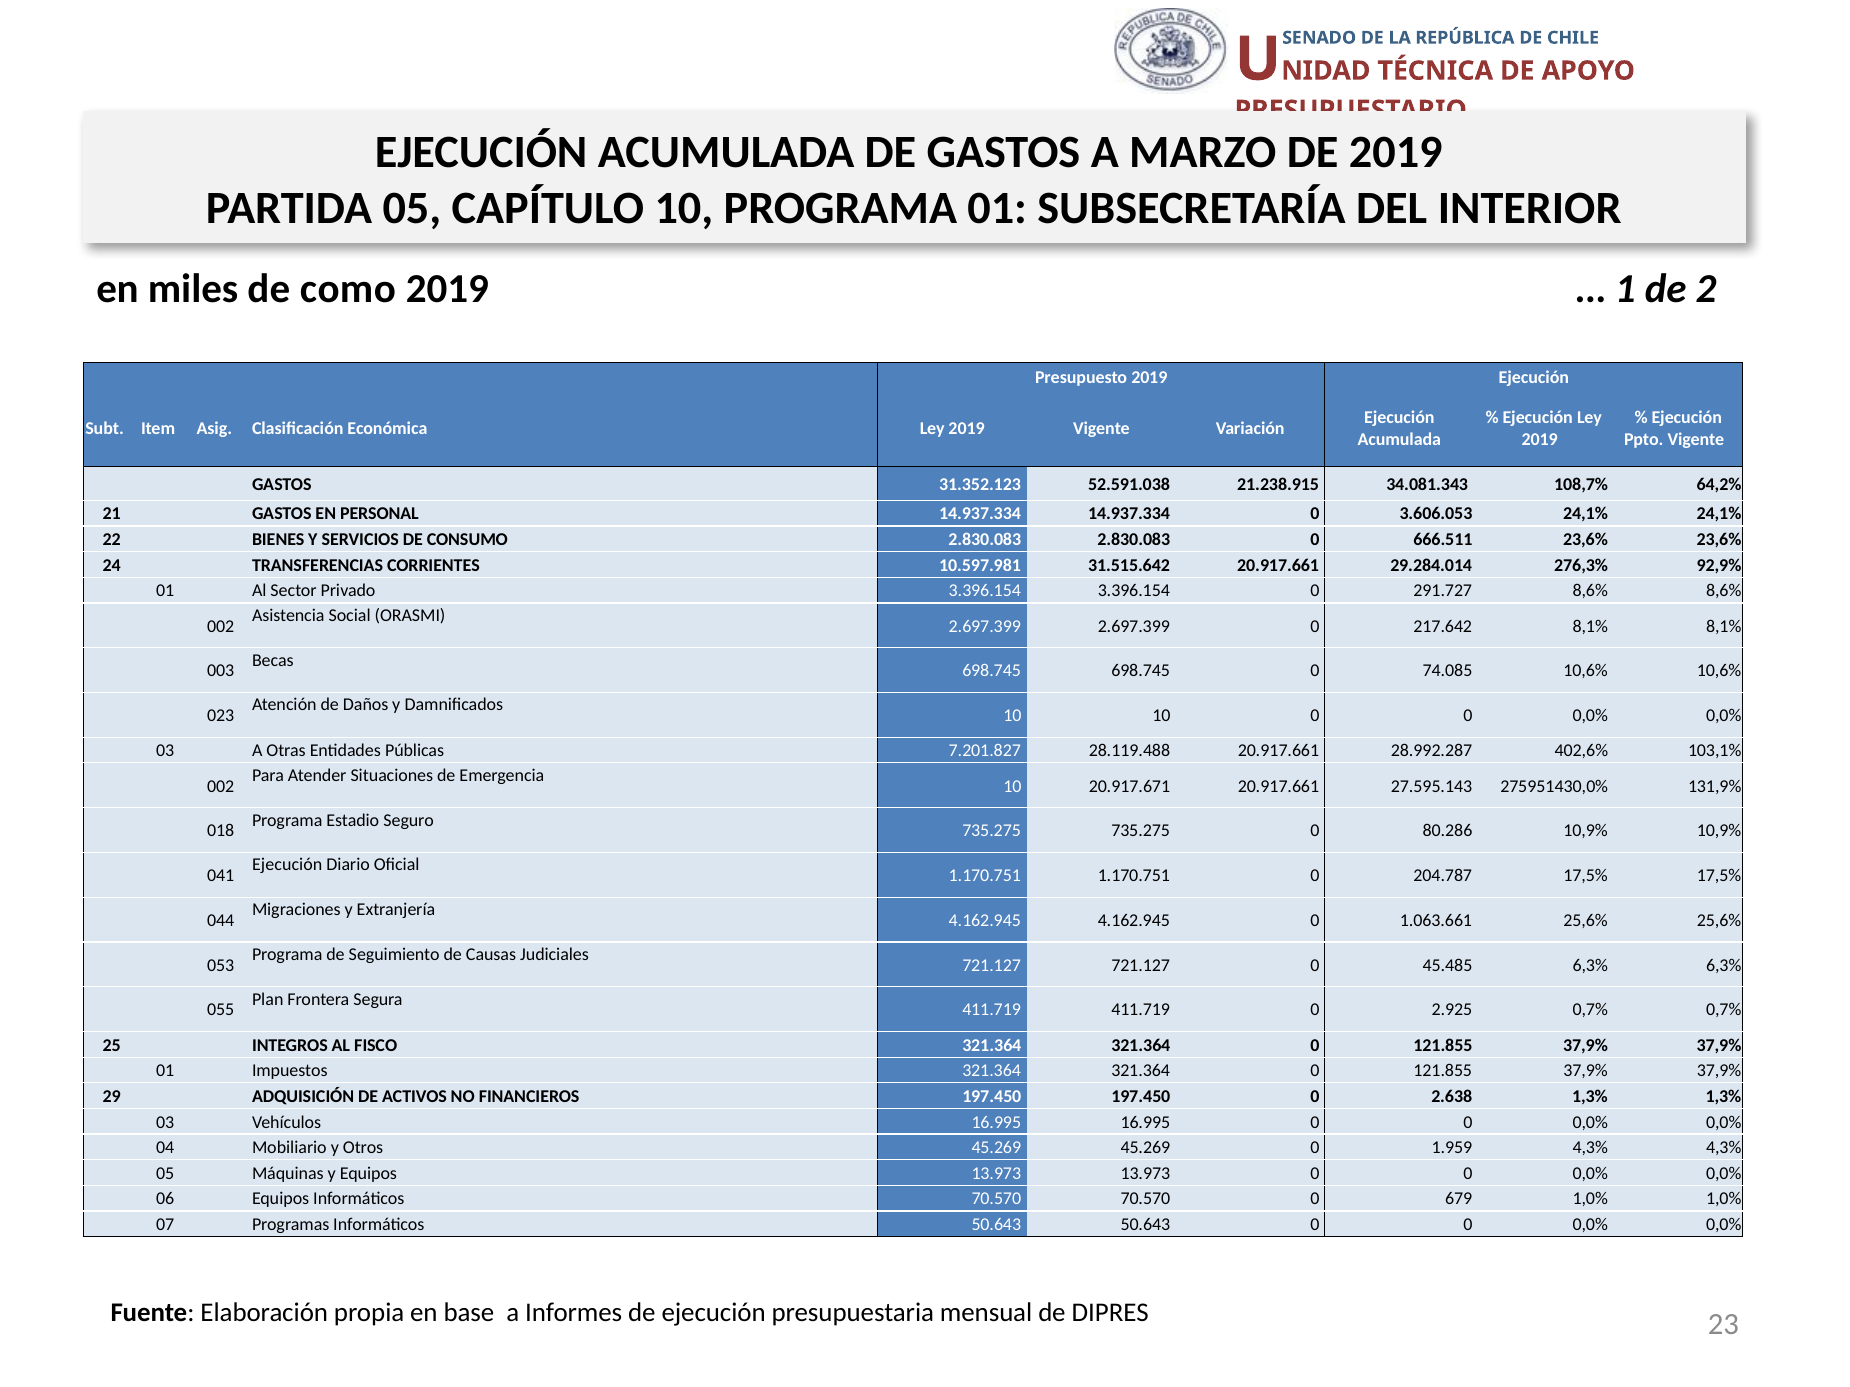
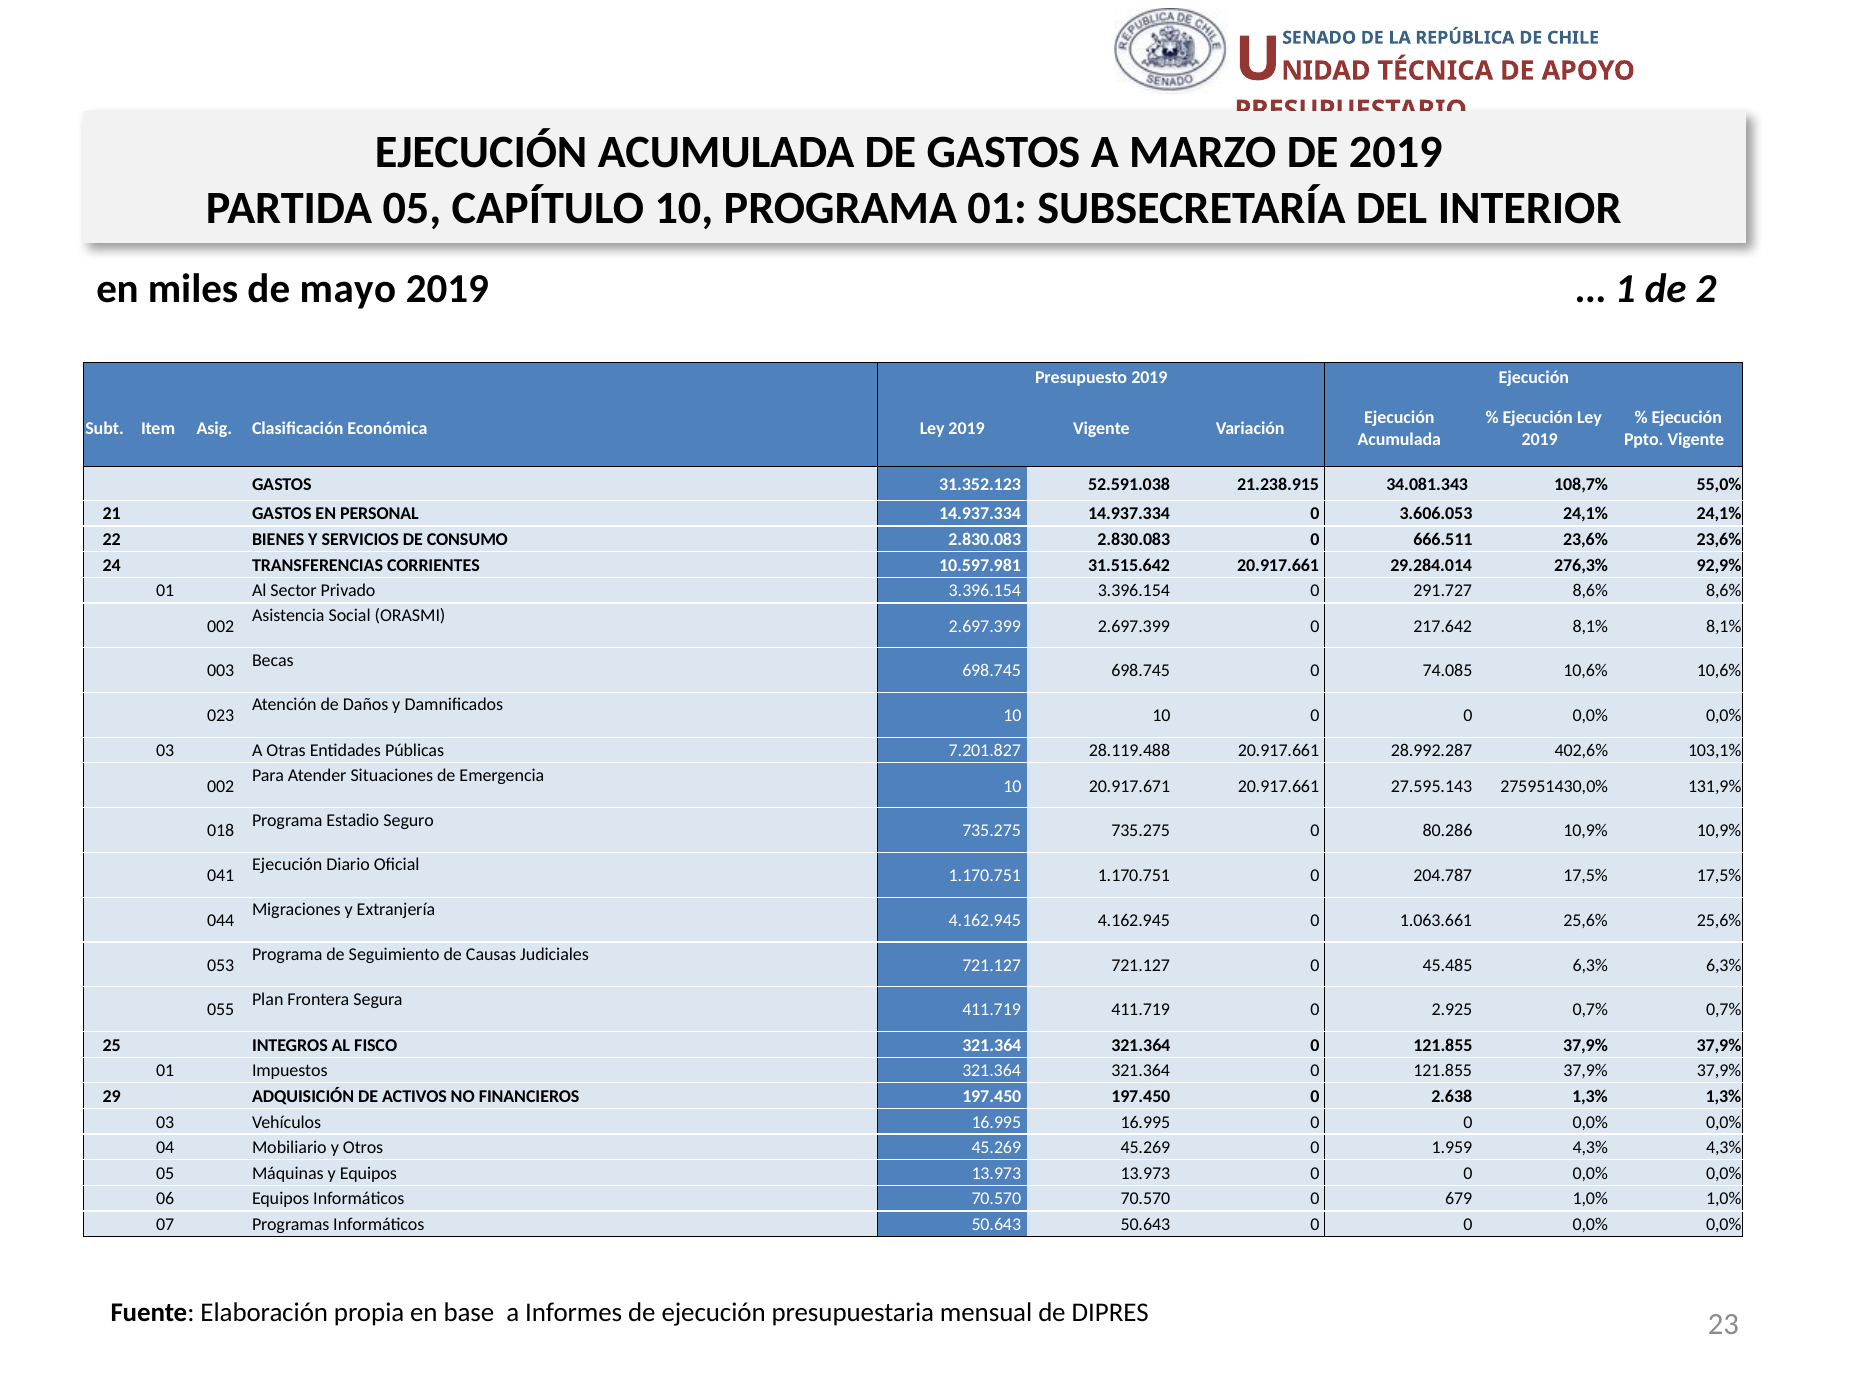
como: como -> mayo (348, 289)
64,2%: 64,2% -> 55,0% (1719, 485)
